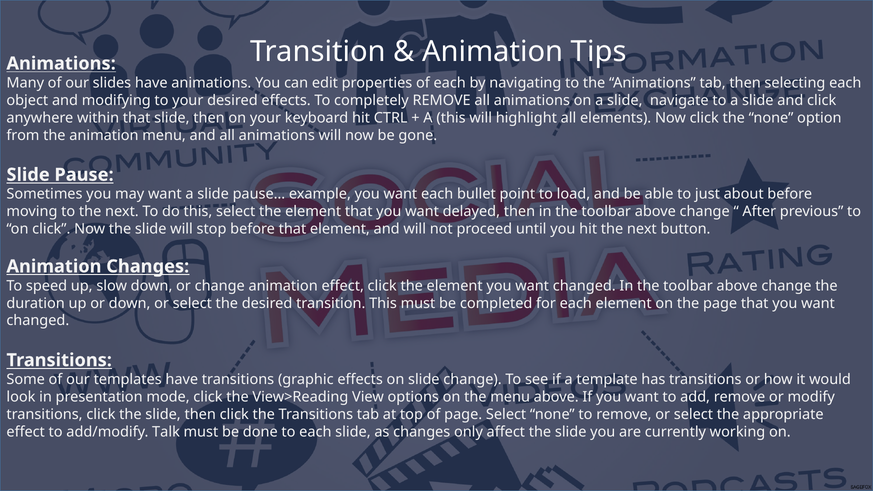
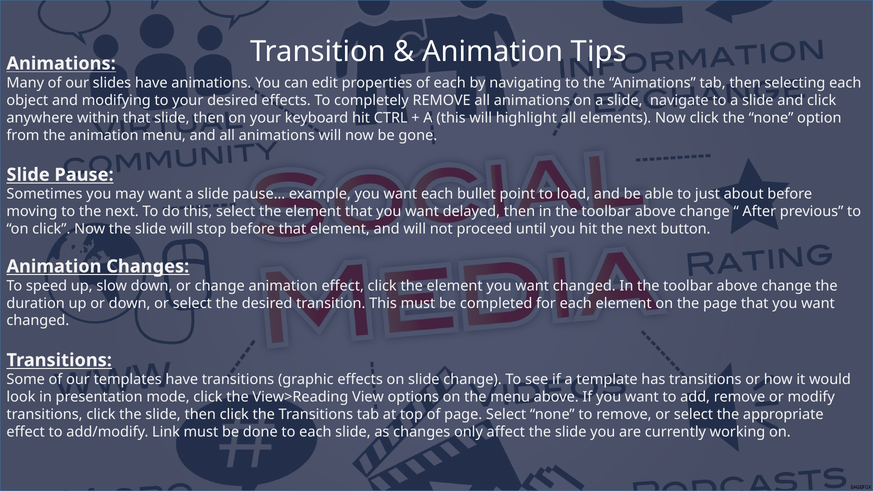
Talk: Talk -> Link (166, 432)
